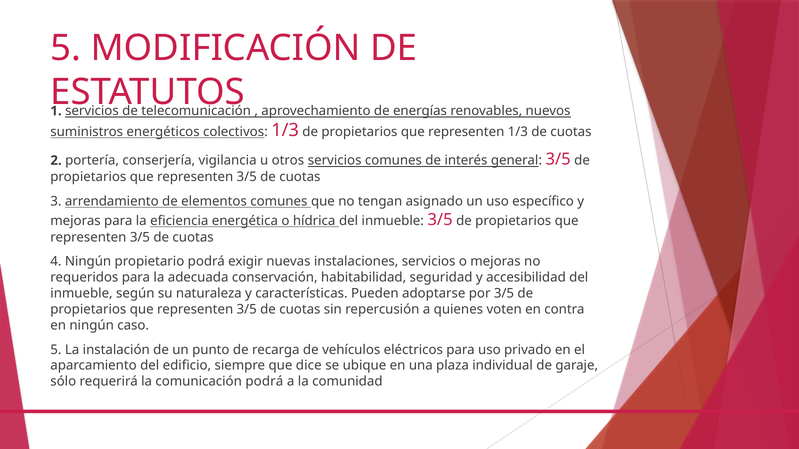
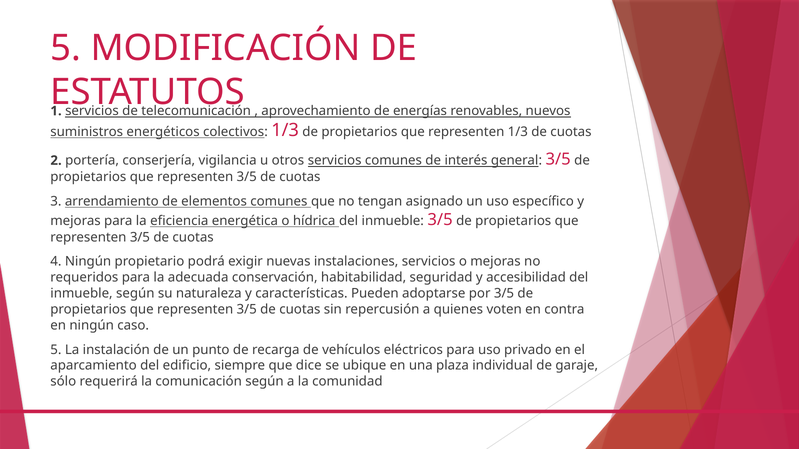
comunicación podrá: podrá -> según (264, 382)
